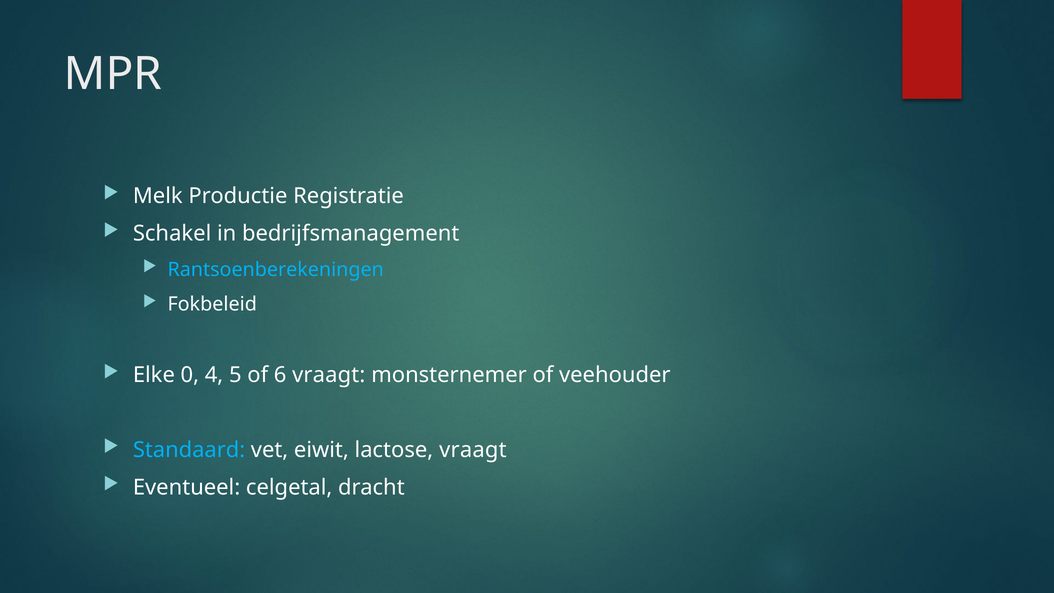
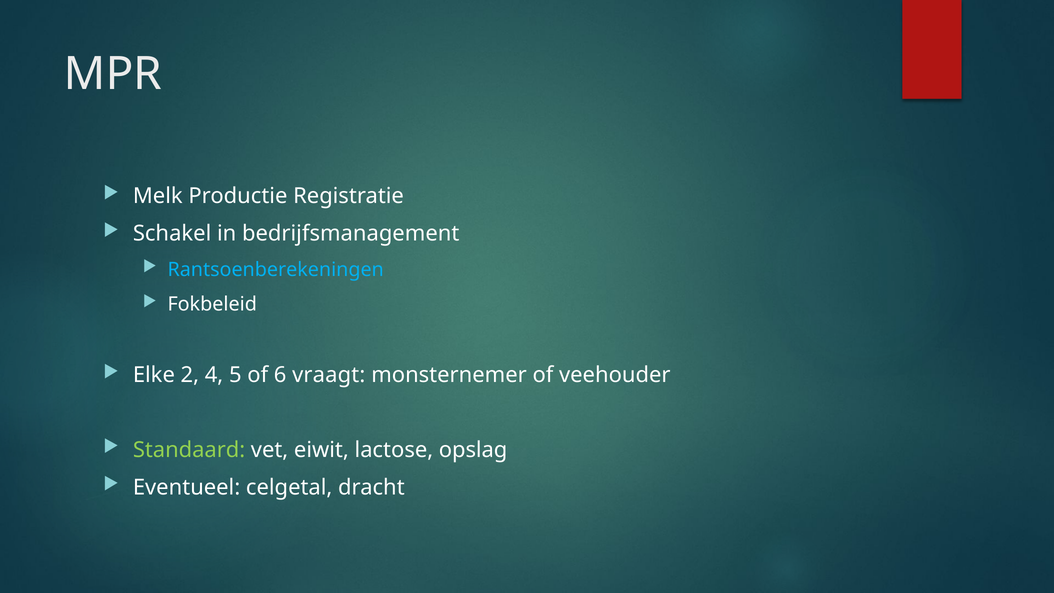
0: 0 -> 2 (190, 375)
Standaard colour: light blue -> light green (189, 450)
lactose vraagt: vraagt -> opslag (473, 450)
